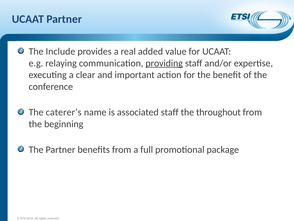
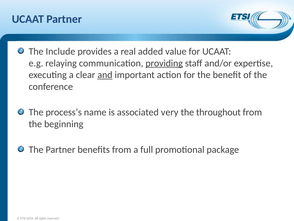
and underline: none -> present (105, 75)
caterer’s: caterer’s -> process’s (64, 112)
associated staff: staff -> very (170, 112)
